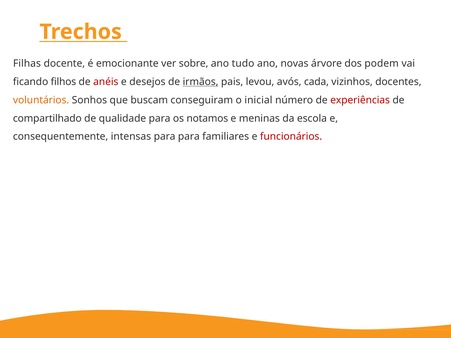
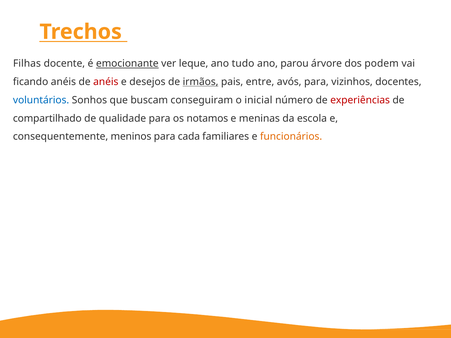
emocionante underline: none -> present (127, 64)
sobre: sobre -> leque (194, 64)
novas: novas -> parou (295, 64)
ficando filhos: filhos -> anéis (63, 82)
levou: levou -> entre (260, 82)
avós cada: cada -> para (316, 82)
voluntários colour: orange -> blue (41, 100)
intensas: intensas -> meninos (131, 137)
para para: para -> cada (189, 137)
funcionários colour: red -> orange (291, 137)
